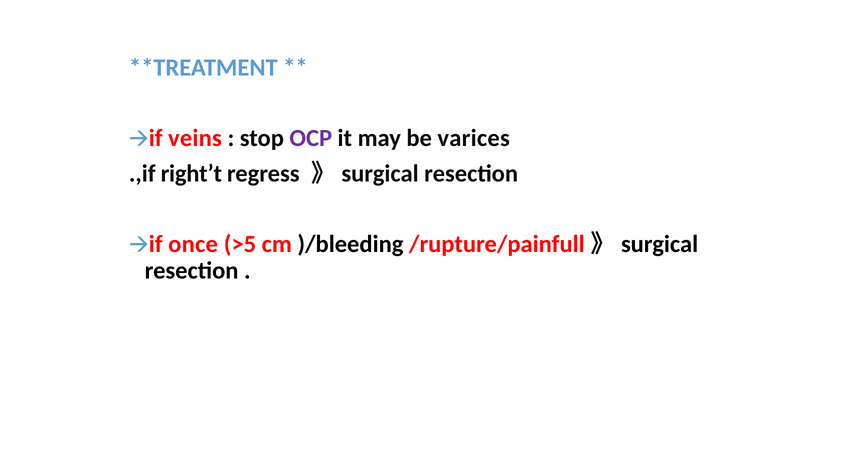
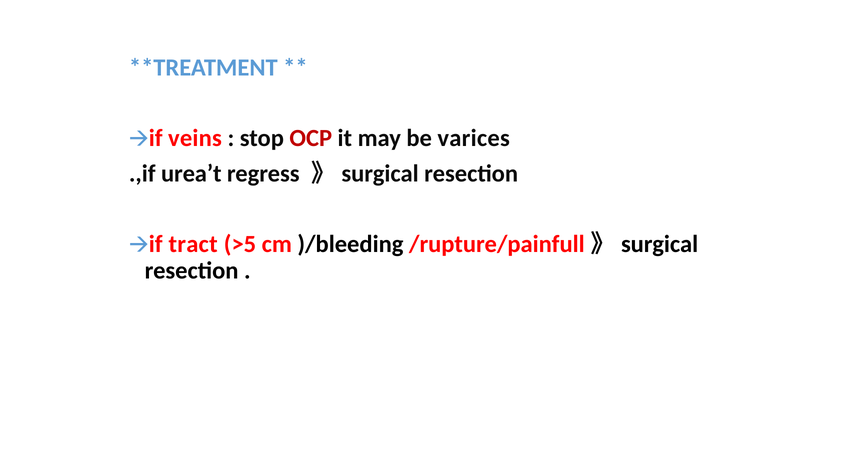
OCP colour: purple -> red (311, 138)
right’t: right’t -> urea’t (191, 173)
once: once -> tract (193, 244)
